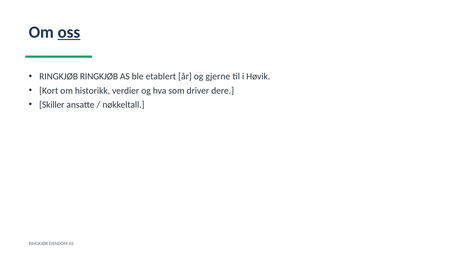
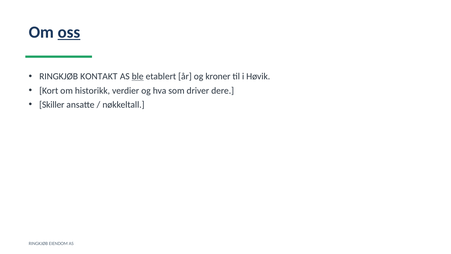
RINGKJØB RINGKJØB: RINGKJØB -> KONTAKT (99, 76)
ble underline: none -> present (138, 76)
gjerne: gjerne -> kroner (218, 76)
